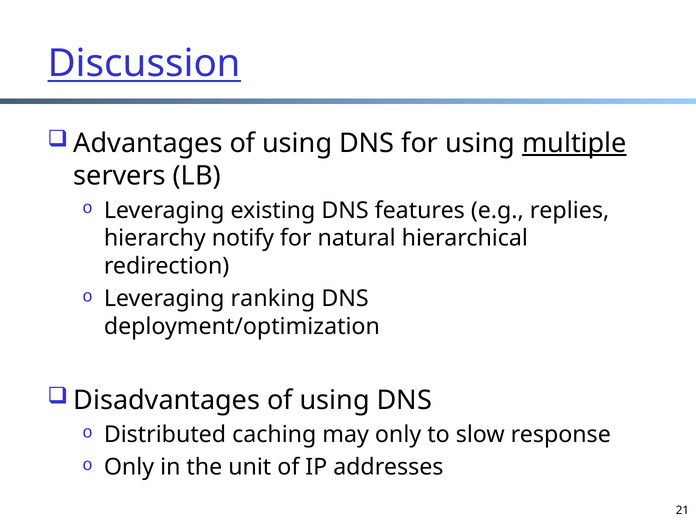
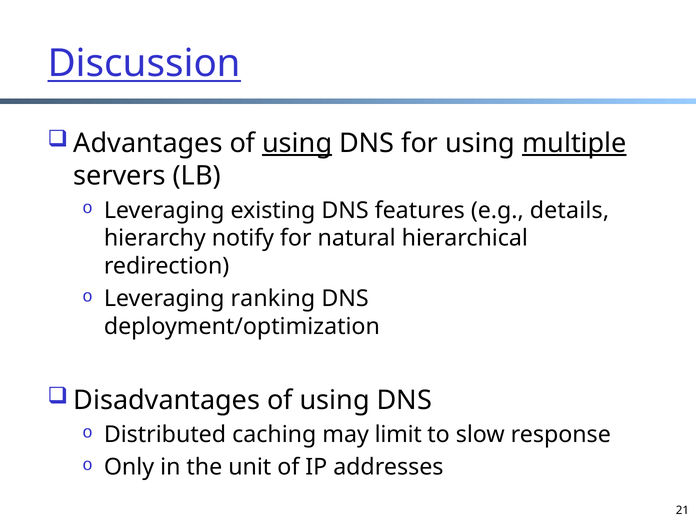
using underline: none -> present (297, 143)
replies: replies -> details (569, 210)
may only: only -> limit (398, 435)
